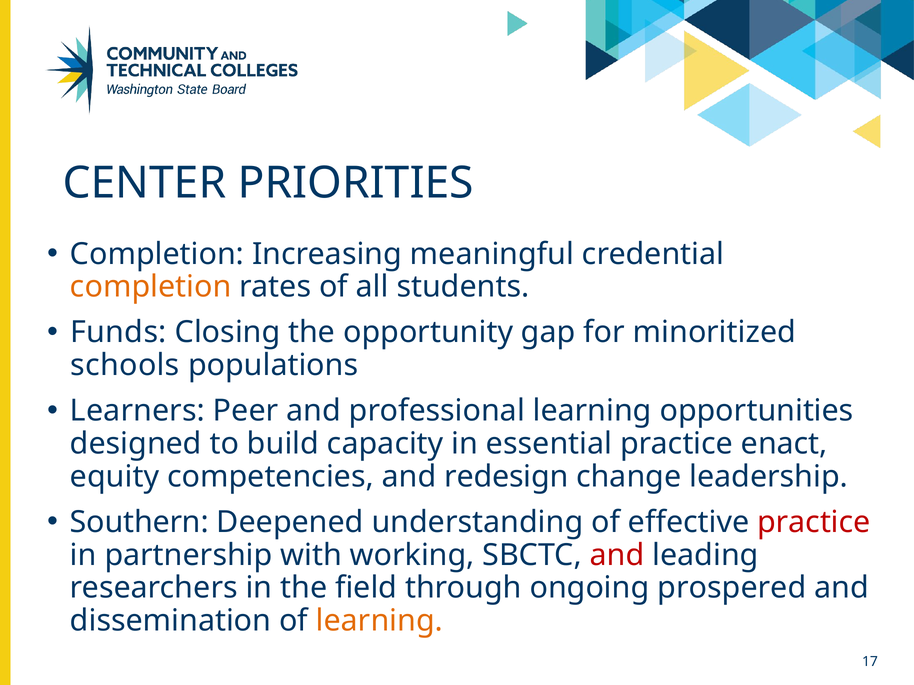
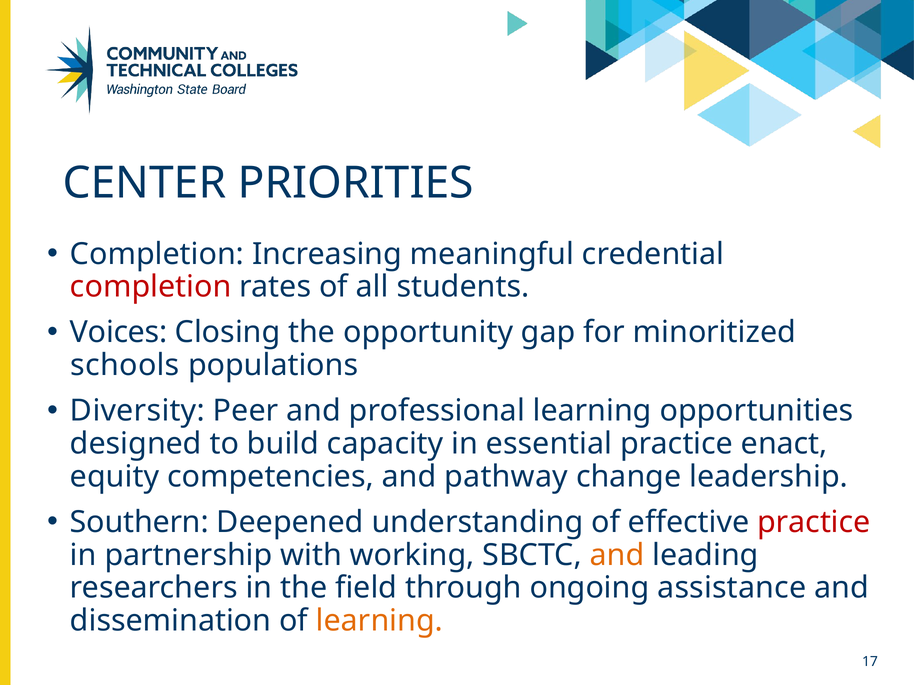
completion colour: orange -> red (151, 287)
Funds: Funds -> Voices (119, 333)
Learners: Learners -> Diversity (137, 411)
redesign: redesign -> pathway (506, 477)
and colour: red -> orange (617, 555)
prospered: prospered -> assistance (732, 588)
